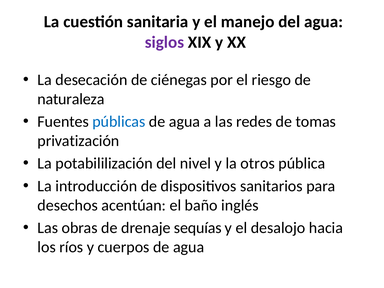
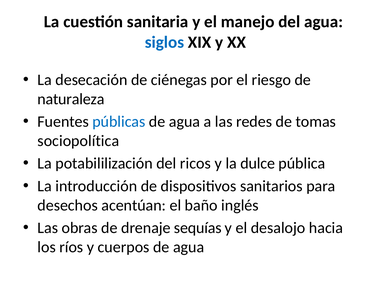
siglos colour: purple -> blue (164, 42)
privatización: privatización -> sociopolítica (78, 141)
nivel: nivel -> ricos (195, 163)
otros: otros -> dulce (258, 163)
